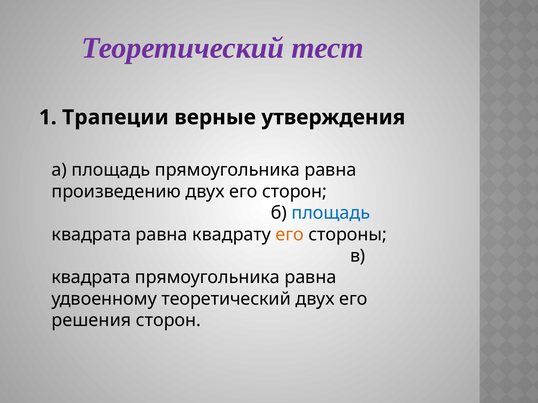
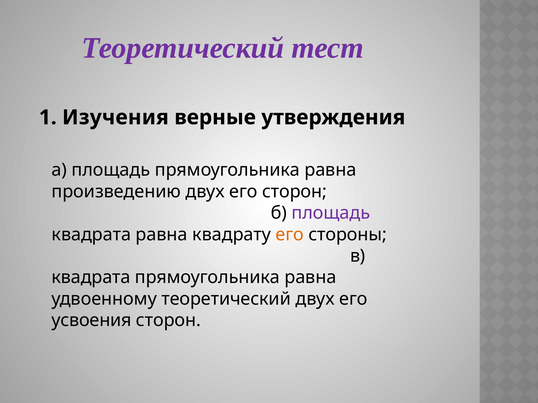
Трапеции: Трапеции -> Изучения (115, 118)
площадь colour: blue -> purple (331, 213)
решения: решения -> усвоения (92, 321)
